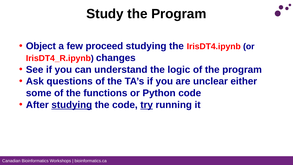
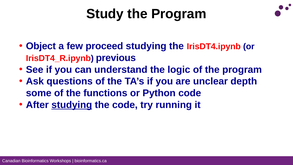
changes: changes -> previous (116, 58)
either: either -> depth (244, 81)
try underline: present -> none (147, 105)
